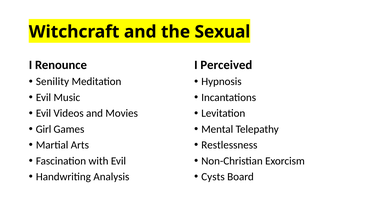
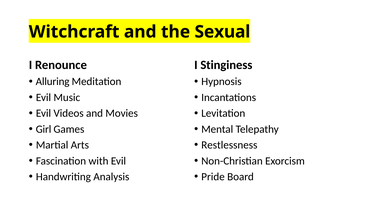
Perceived: Perceived -> Stinginess (226, 65)
Senility: Senility -> Alluring (53, 81)
Cysts: Cysts -> Pride (213, 176)
